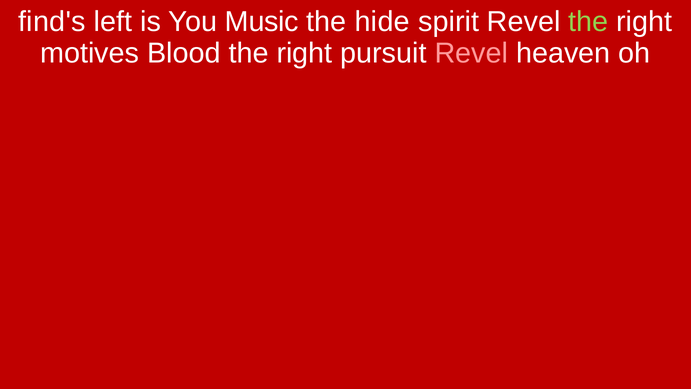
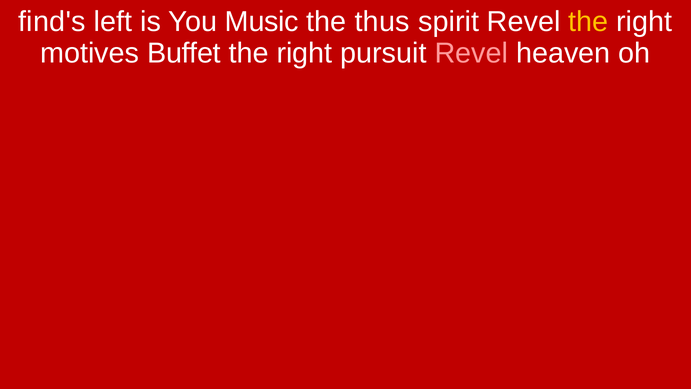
hide: hide -> thus (382, 22)
the colour: light green -> yellow (588, 22)
Blood: Blood -> Buffet (184, 53)
